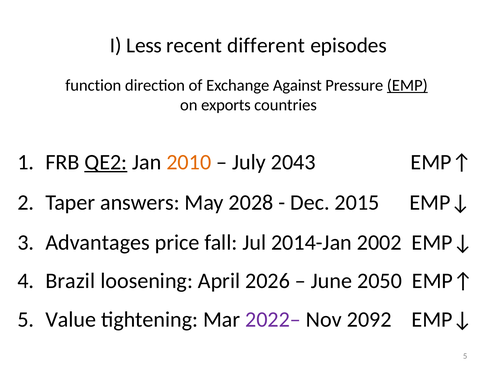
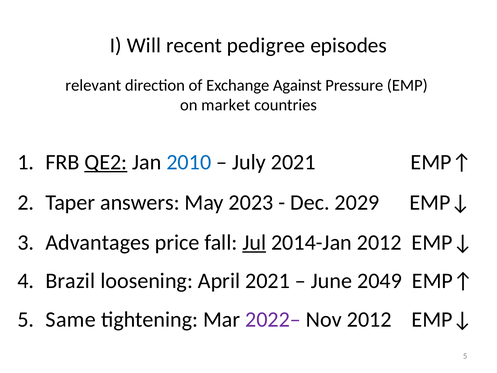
Less: Less -> Will (144, 45)
different: different -> pedigree (266, 45)
function: function -> relevant (93, 85)
EMP underline: present -> none (407, 85)
exports: exports -> market (226, 105)
2010 colour: orange -> blue (189, 162)
July 2043: 2043 -> 2021 (293, 162)
2028: 2028 -> 2023 (251, 202)
2015: 2015 -> 2029 (357, 202)
Jul underline: none -> present (254, 242)
2014-Jan 2002: 2002 -> 2012 (379, 242)
April 2026: 2026 -> 2021 (268, 281)
2050: 2050 -> 2049 (380, 281)
Value: Value -> Same (71, 319)
Nov 2092: 2092 -> 2012 (369, 319)
